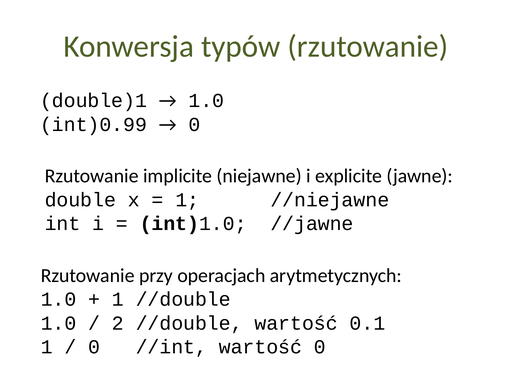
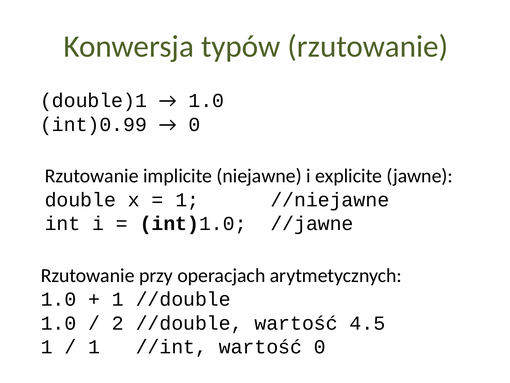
0.1: 0.1 -> 4.5 (367, 323)
0: 0 -> 1 (94, 347)
